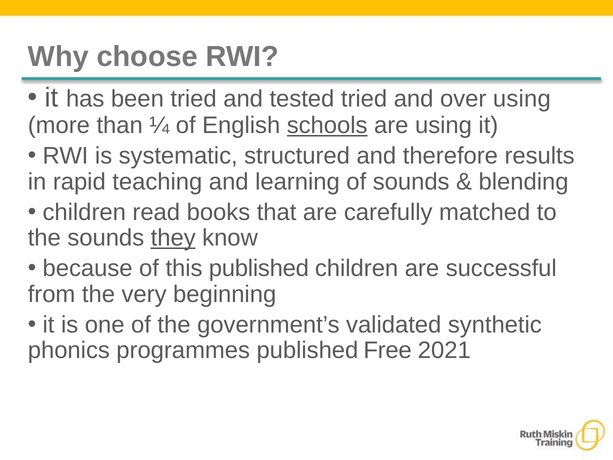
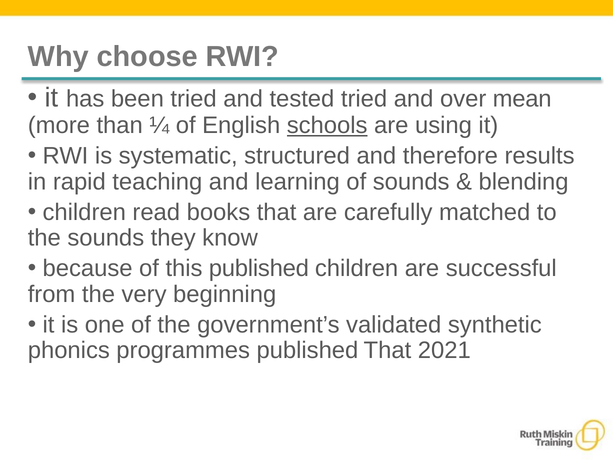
over using: using -> mean (522, 99)
they underline: present -> none (173, 238)
published Free: Free -> That (387, 350)
